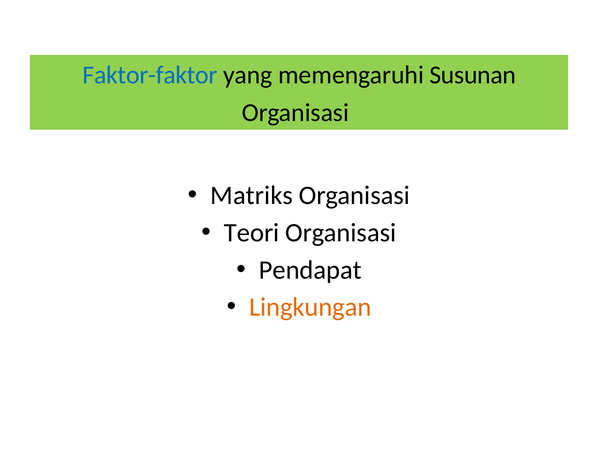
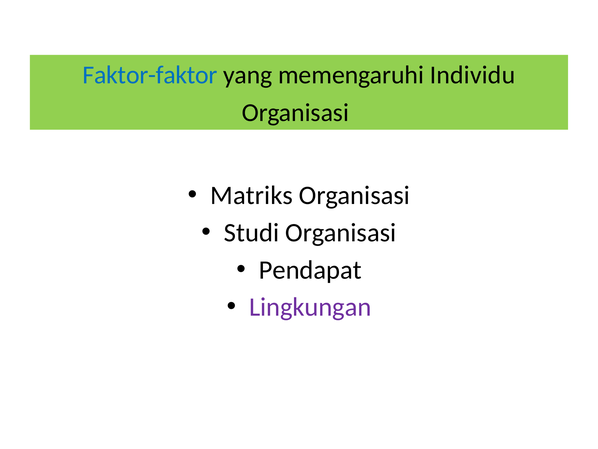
Susunan: Susunan -> Individu (473, 75)
Teori: Teori -> Studi (252, 232)
Lingkungan colour: orange -> purple (310, 307)
